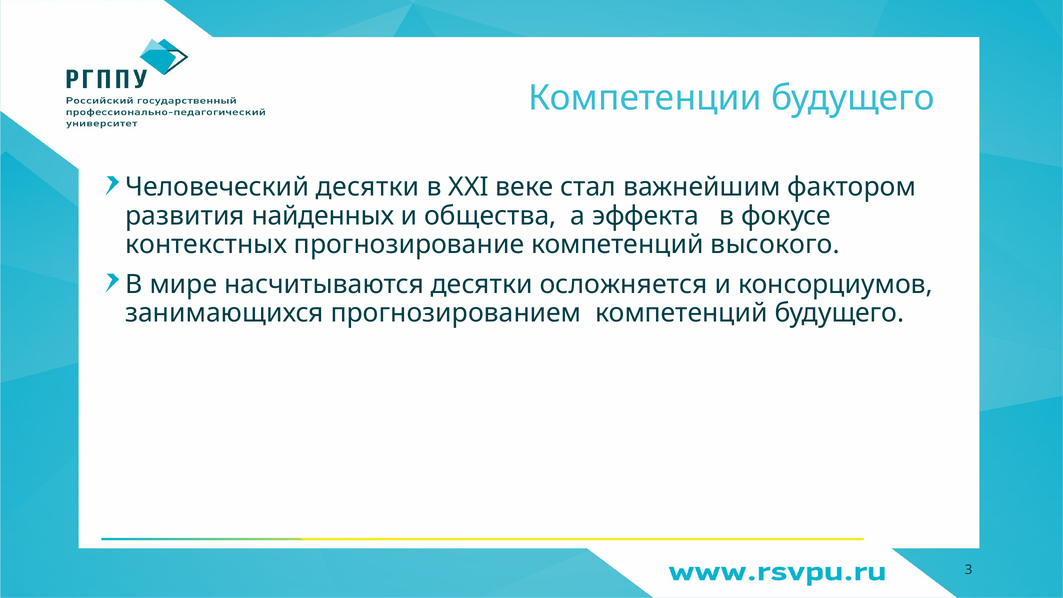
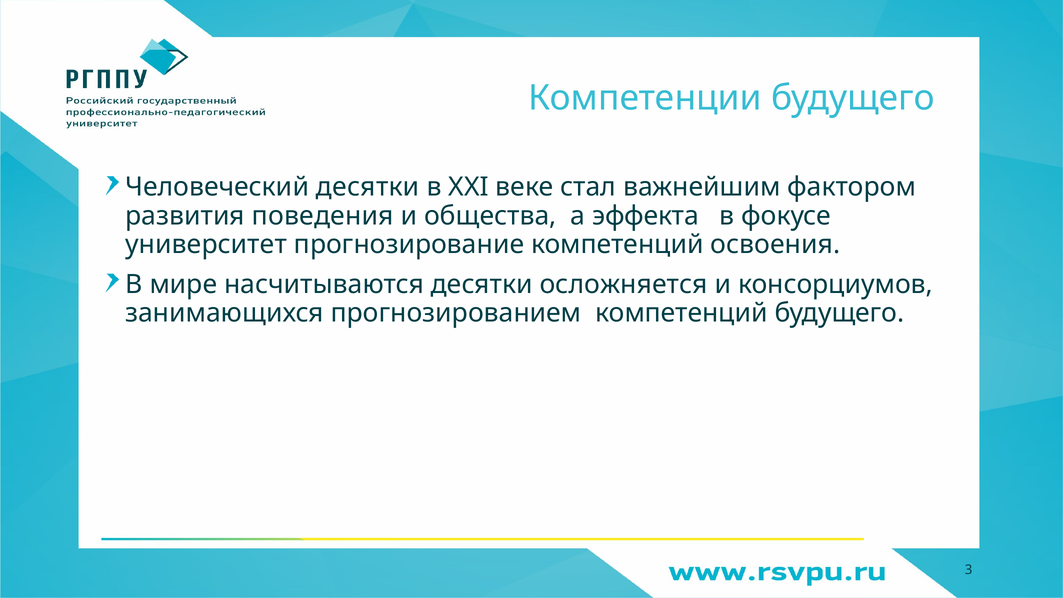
найденных: найденных -> поведения (323, 216)
контекстных: контекстных -> университет (206, 245)
высокого: высокого -> освоения (775, 245)
